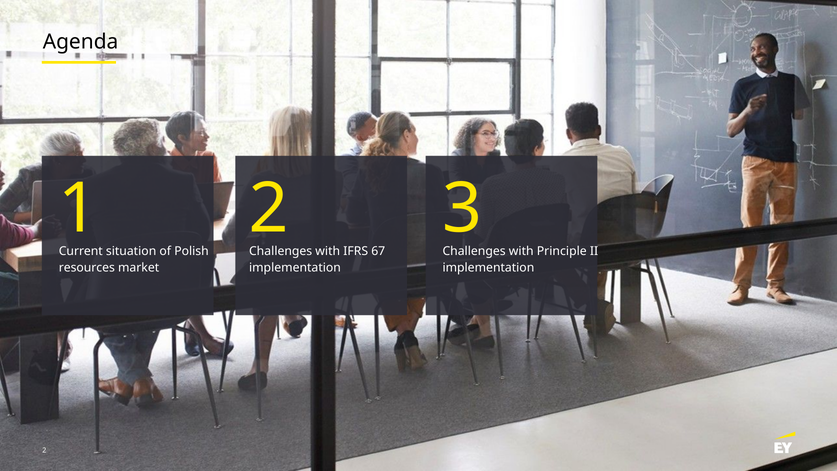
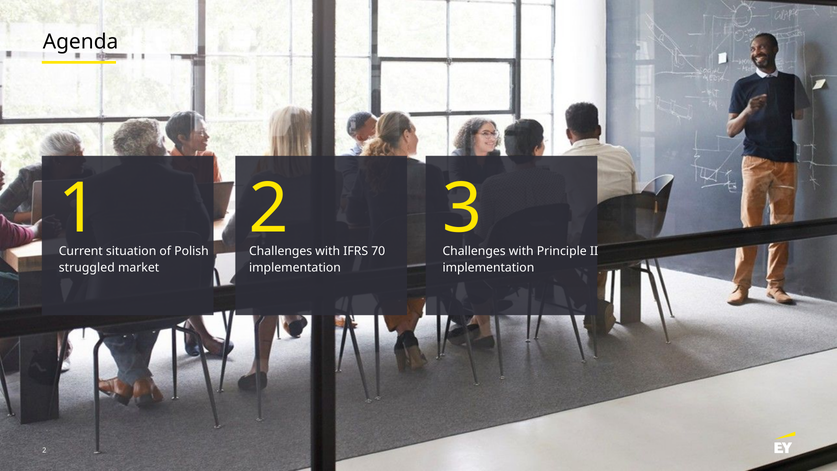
67: 67 -> 70 (378, 251)
resources: resources -> struggled (87, 268)
